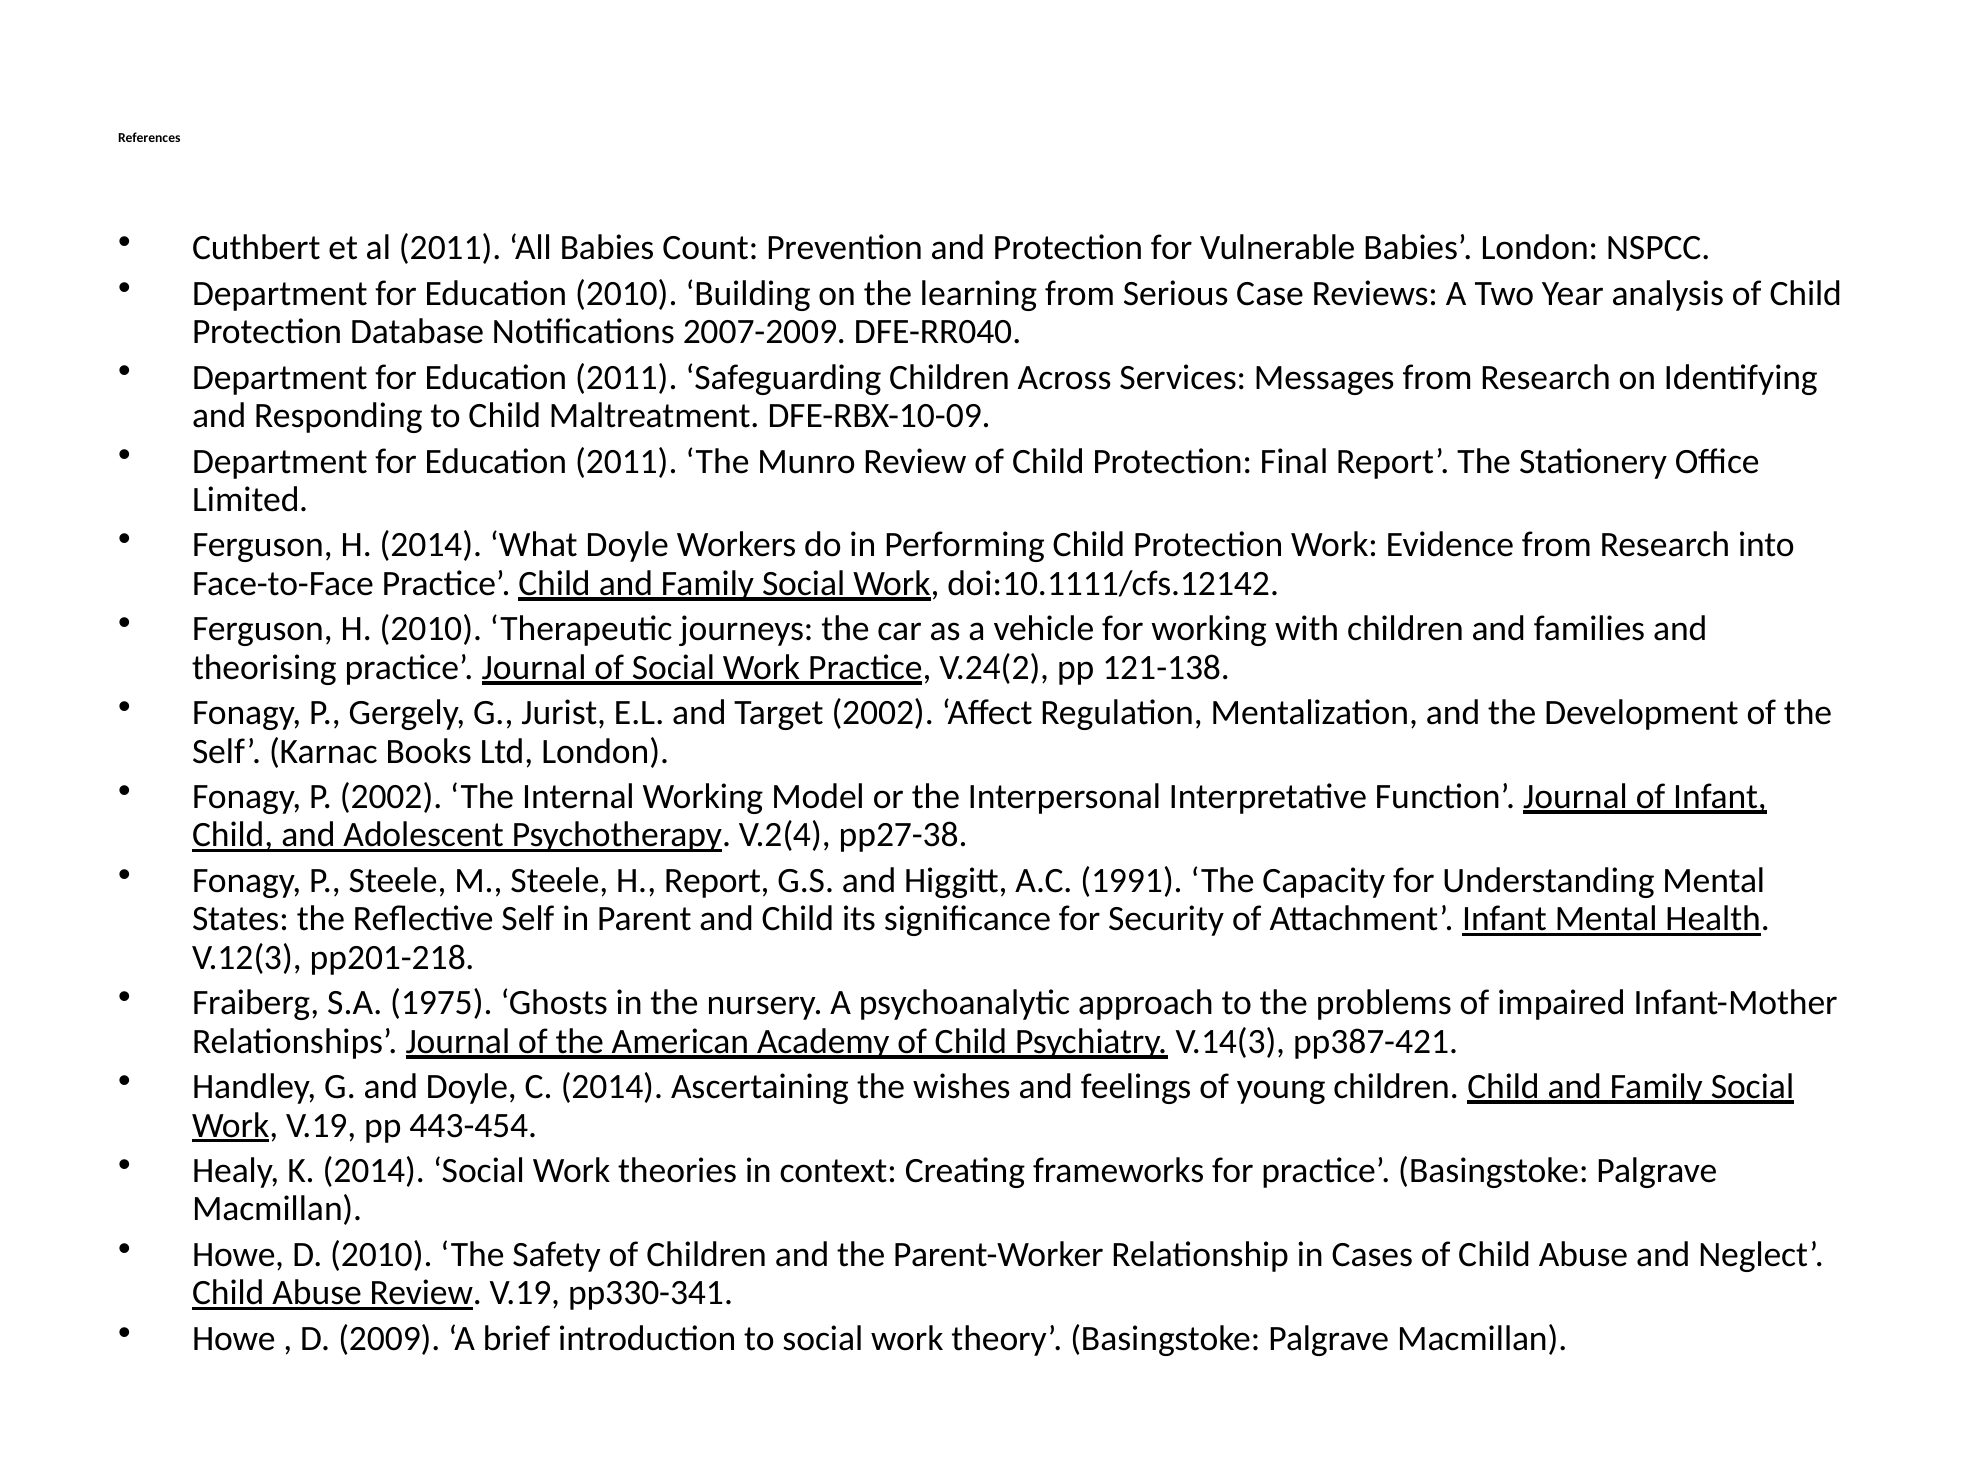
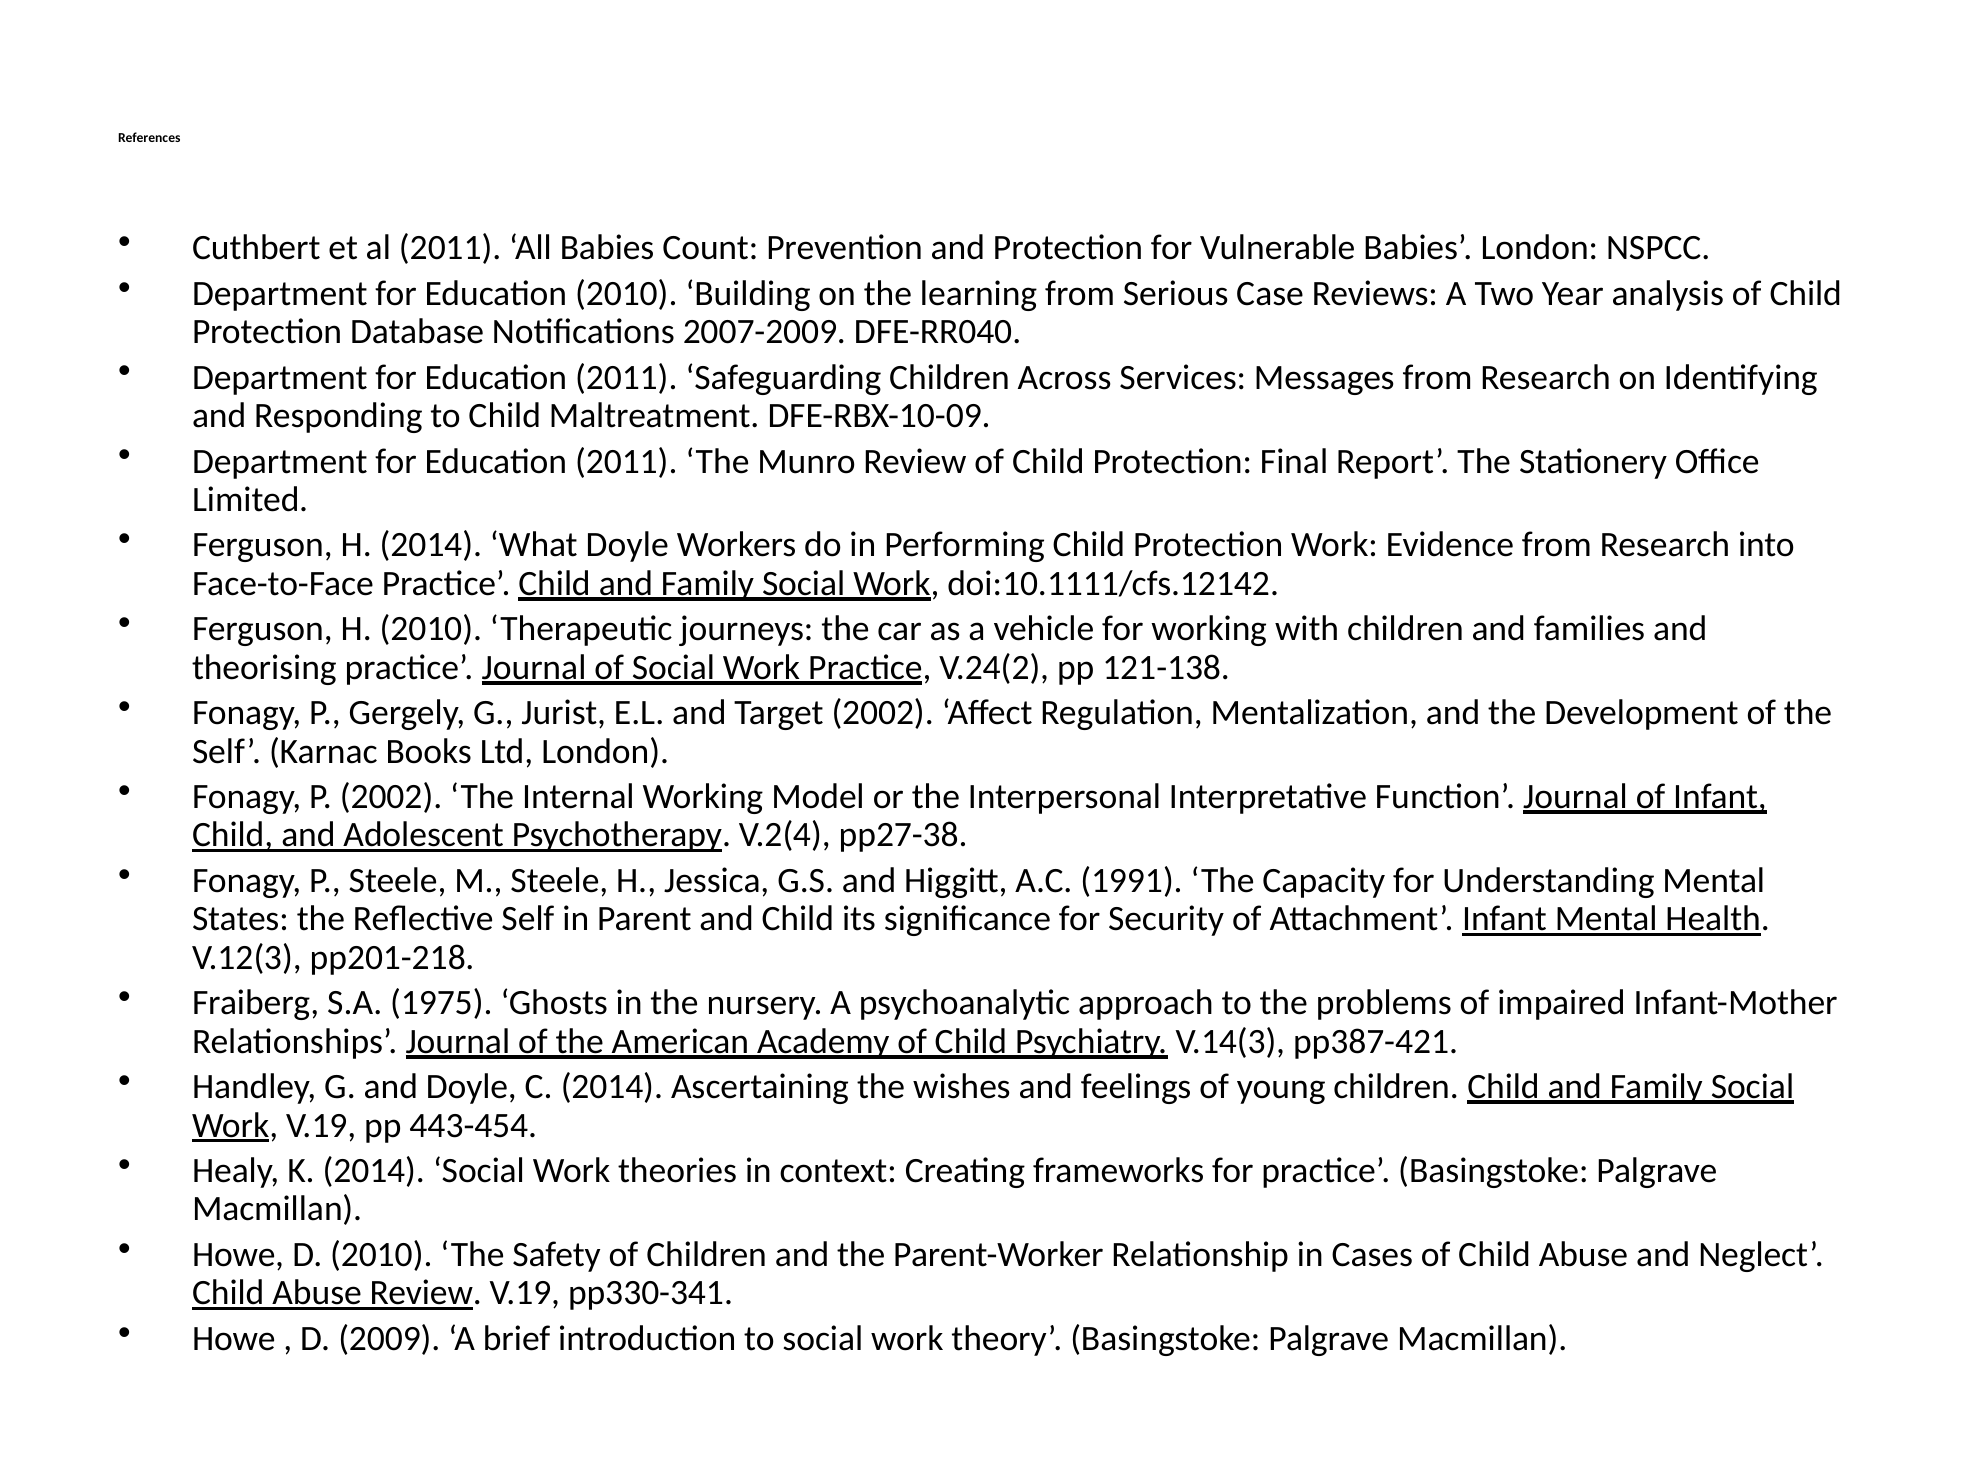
H Report: Report -> Jessica (717, 880)
